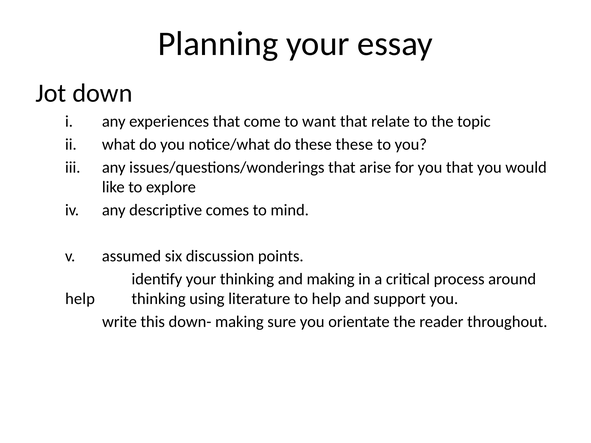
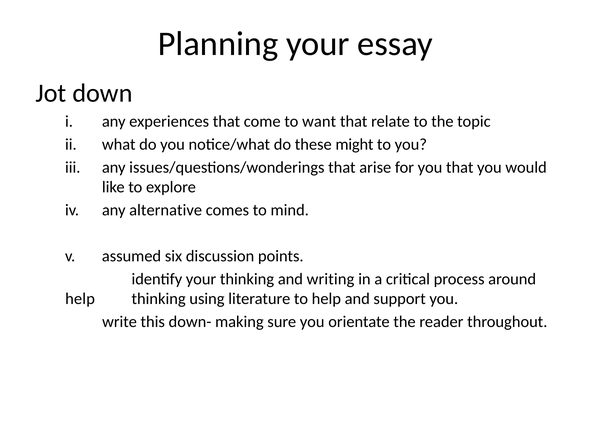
these these: these -> might (354, 144)
descriptive: descriptive -> alternative (166, 210)
and making: making -> writing (331, 279)
